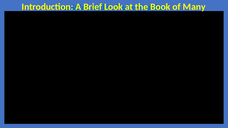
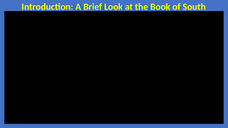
Many: Many -> South (194, 7)
